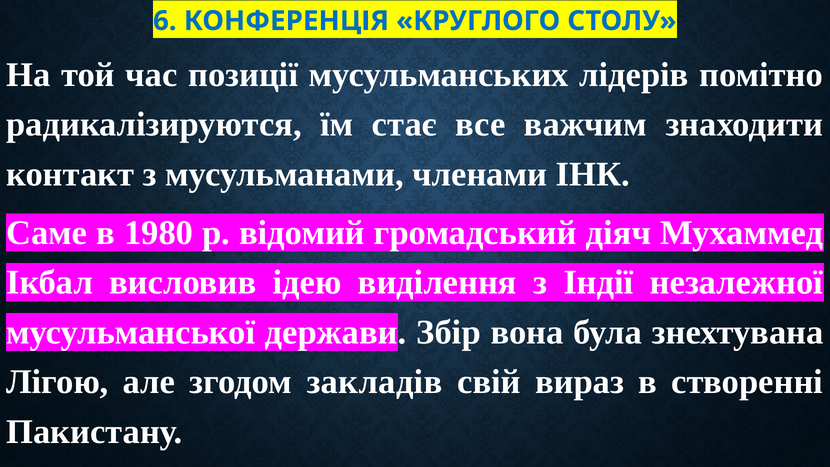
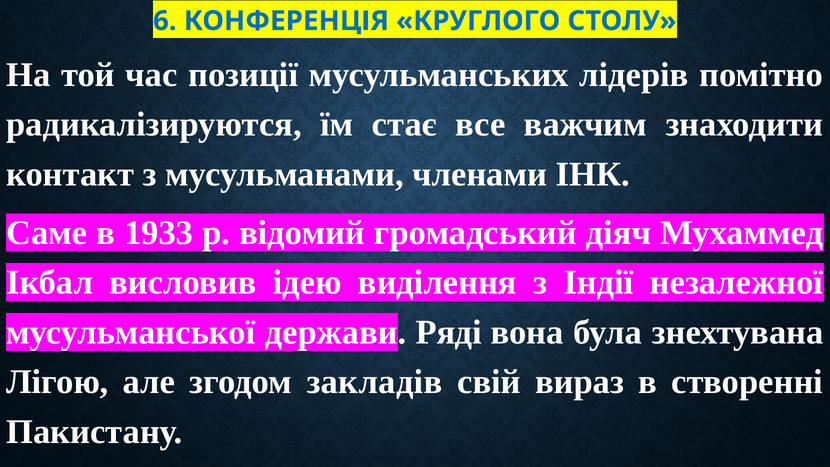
1980: 1980 -> 1933 (159, 233)
Збір: Збір -> Ряді (449, 332)
